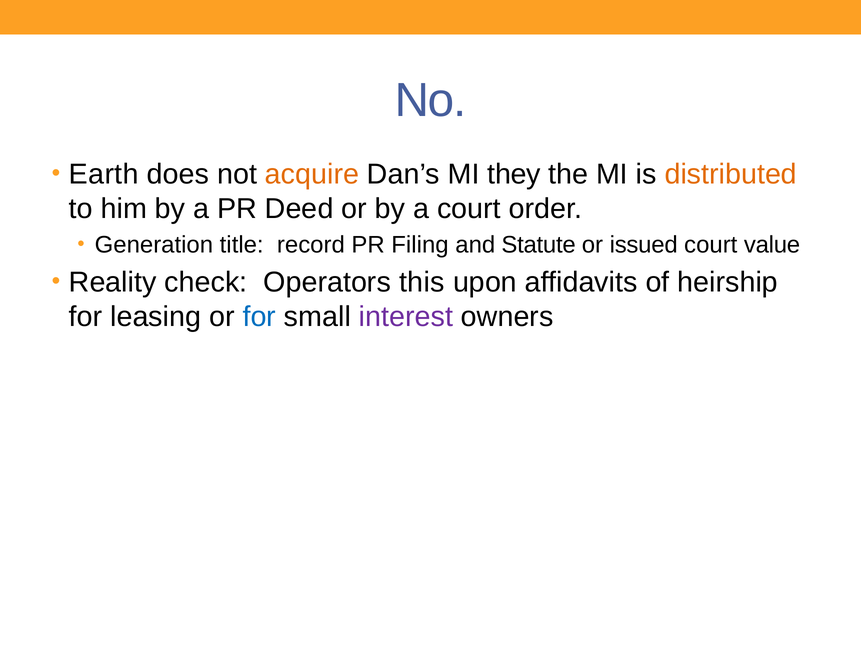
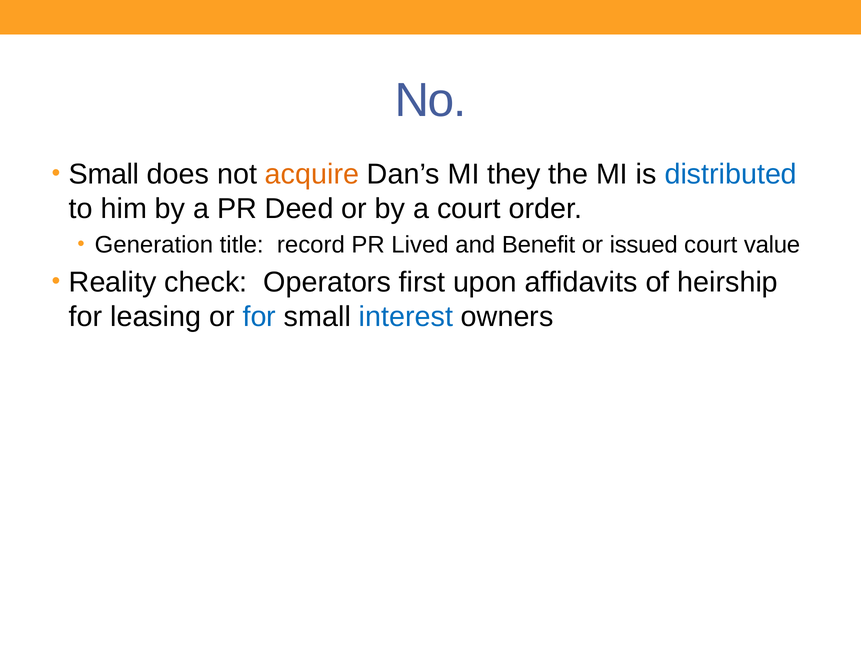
Earth: Earth -> Small (104, 174)
distributed colour: orange -> blue (731, 174)
Filing: Filing -> Lived (420, 245)
Statute: Statute -> Benefit (539, 245)
this: this -> first (422, 282)
interest colour: purple -> blue (406, 317)
